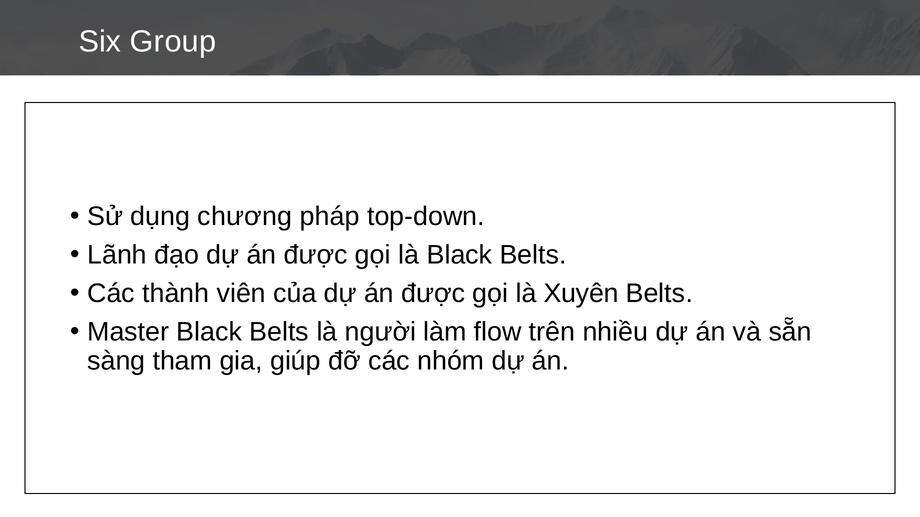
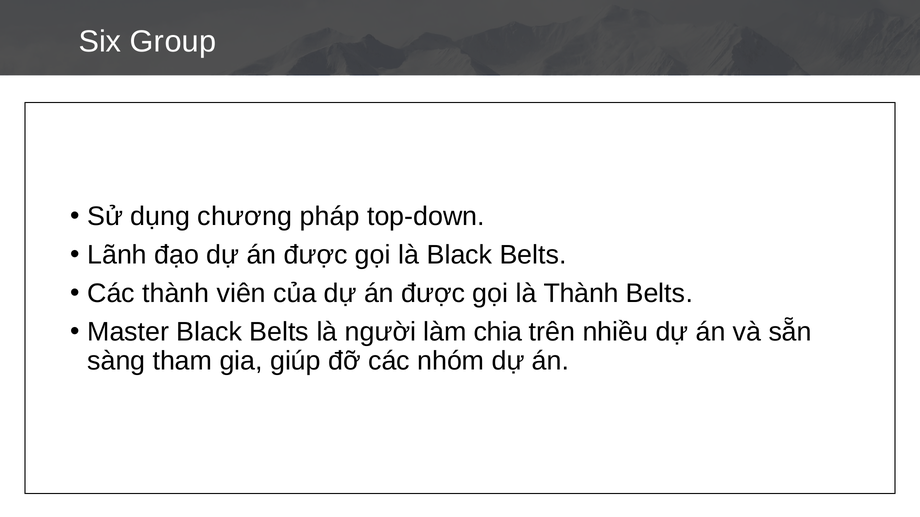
là Xuyên: Xuyên -> Thành (581, 294)
flow: flow -> chia (498, 332)
